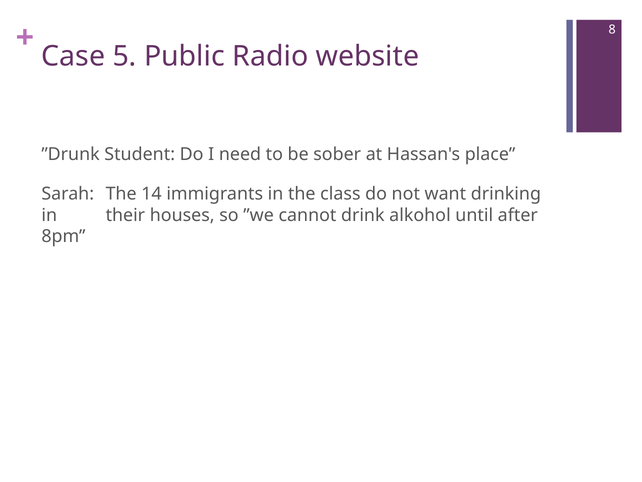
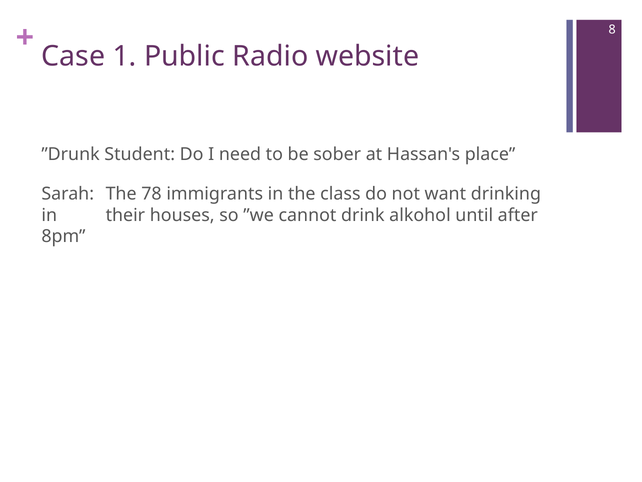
5: 5 -> 1 (125, 56)
14: 14 -> 78 (151, 194)
